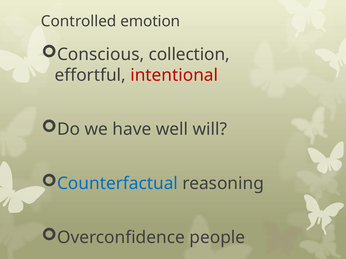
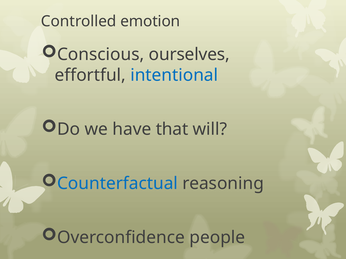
collection: collection -> ourselves (189, 55)
intentional colour: red -> blue (174, 75)
well: well -> that (172, 130)
